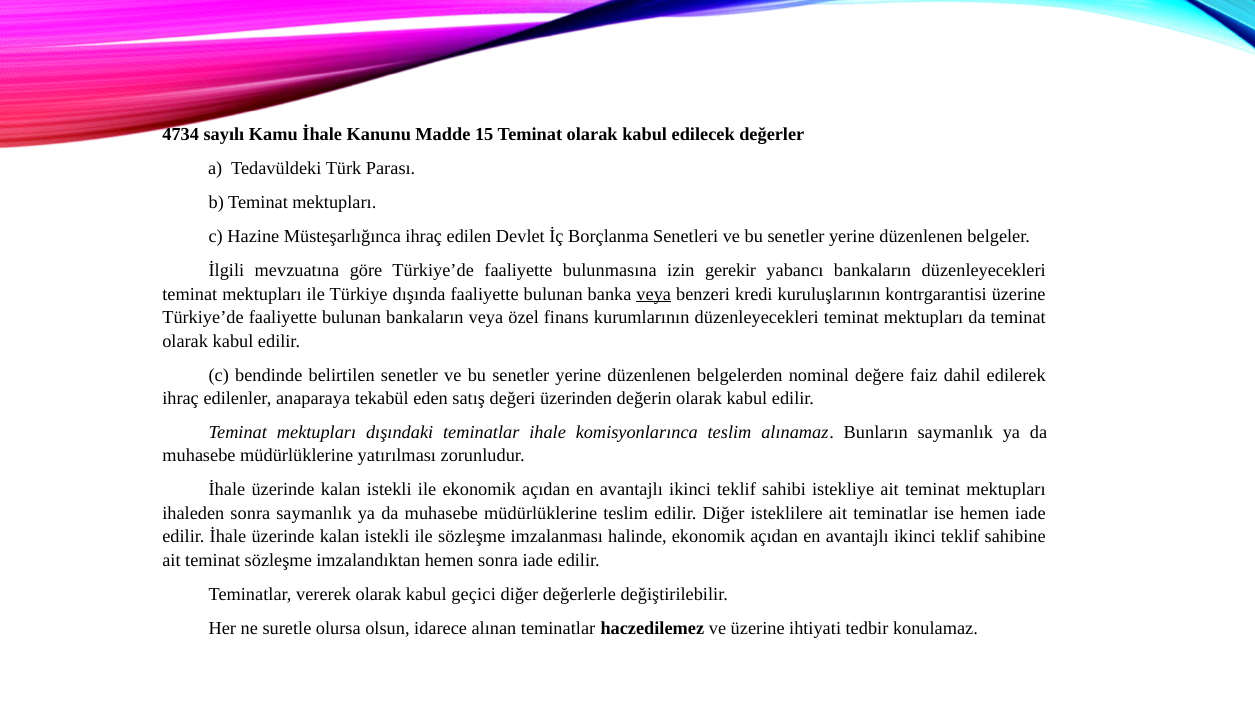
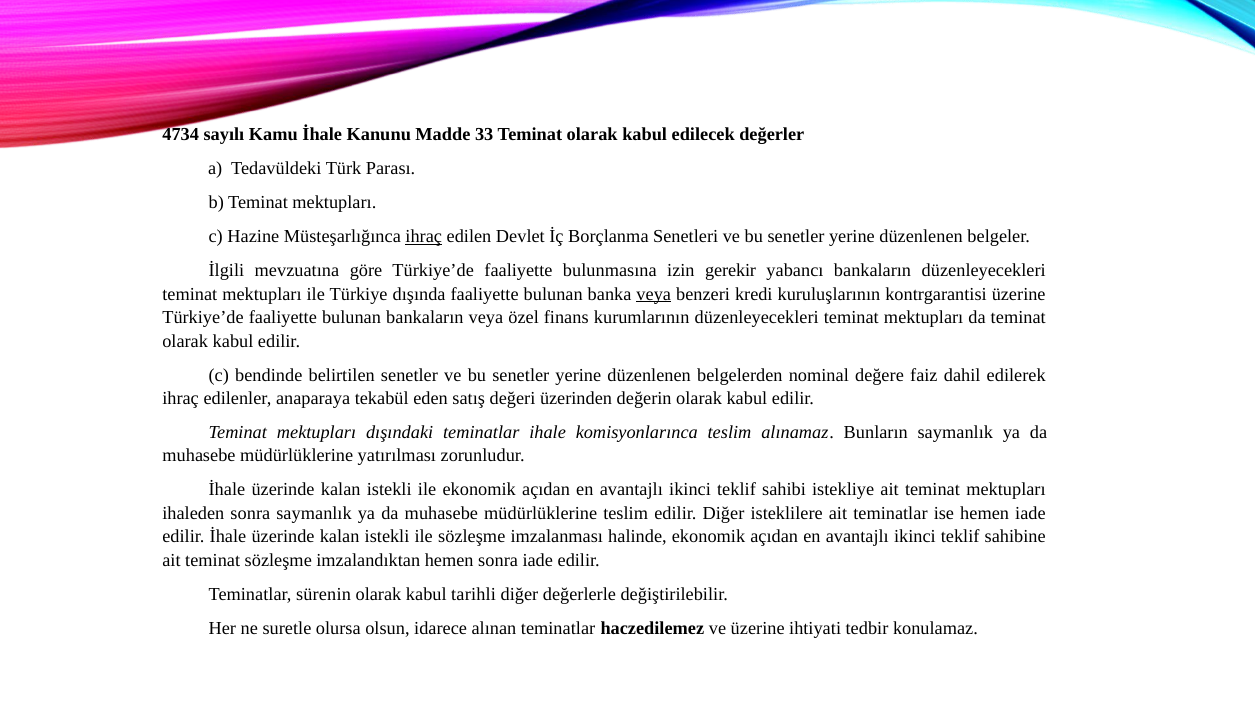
15: 15 -> 33 (484, 135)
ihraç underline: none -> present (424, 237)
vererek: vererek -> sürenin (324, 594)
geçici: geçici -> tarihli (474, 594)
